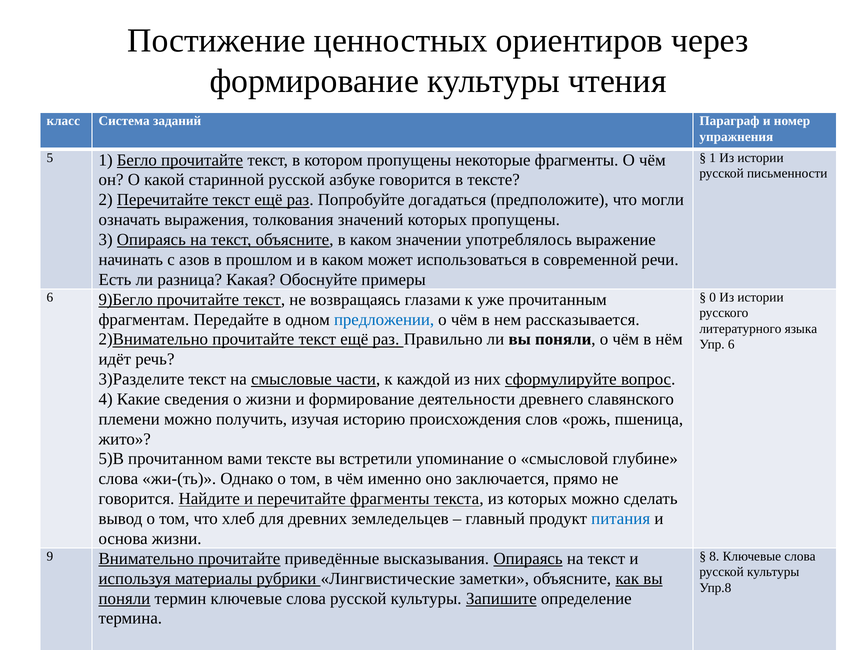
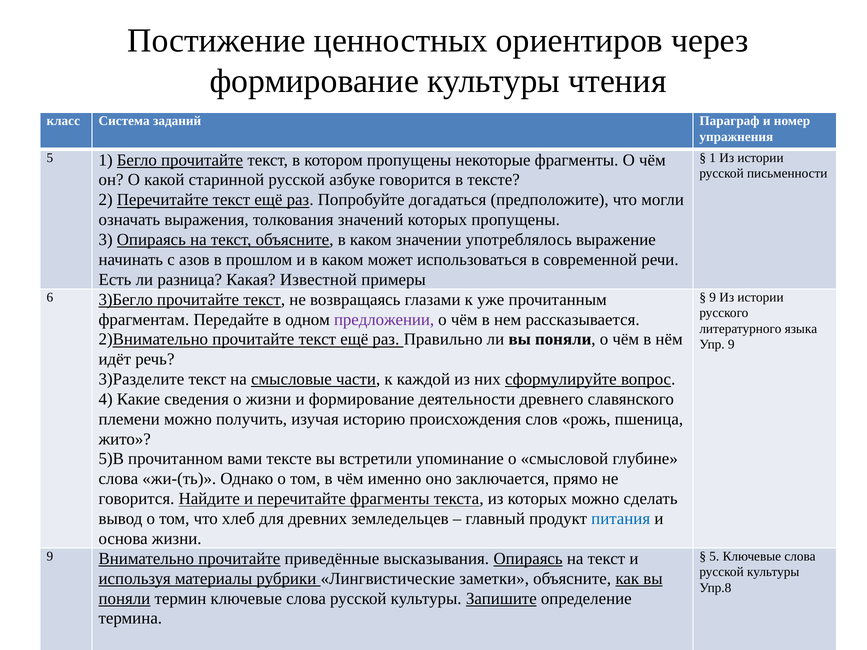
Обоснуйте: Обоснуйте -> Известной (318, 280)
9)Бегло: 9)Бегло -> 3)Бегло (126, 300)
0: 0 -> 9 (713, 297)
предложении colour: blue -> purple (384, 320)
Упр 6: 6 -> 9 (731, 345)
8: 8 -> 5 (714, 557)
